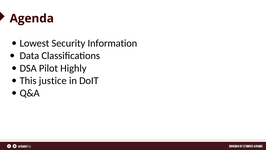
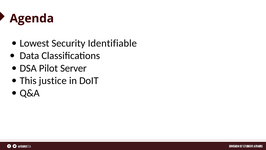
Information: Information -> Identifiable (112, 43)
Highly: Highly -> Server (73, 68)
